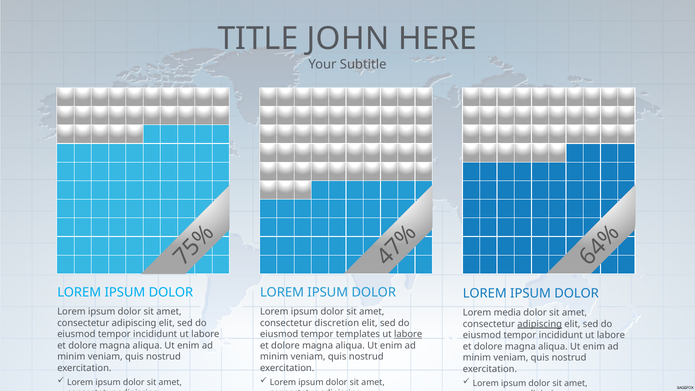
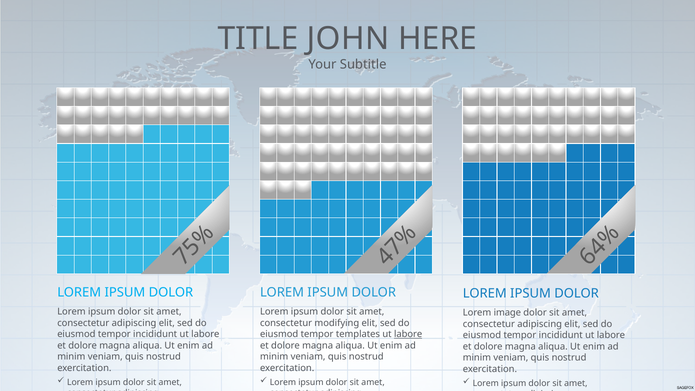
media: media -> image (507, 313)
discretion: discretion -> modifying (337, 323)
adipiscing underline: present -> none (540, 324)
